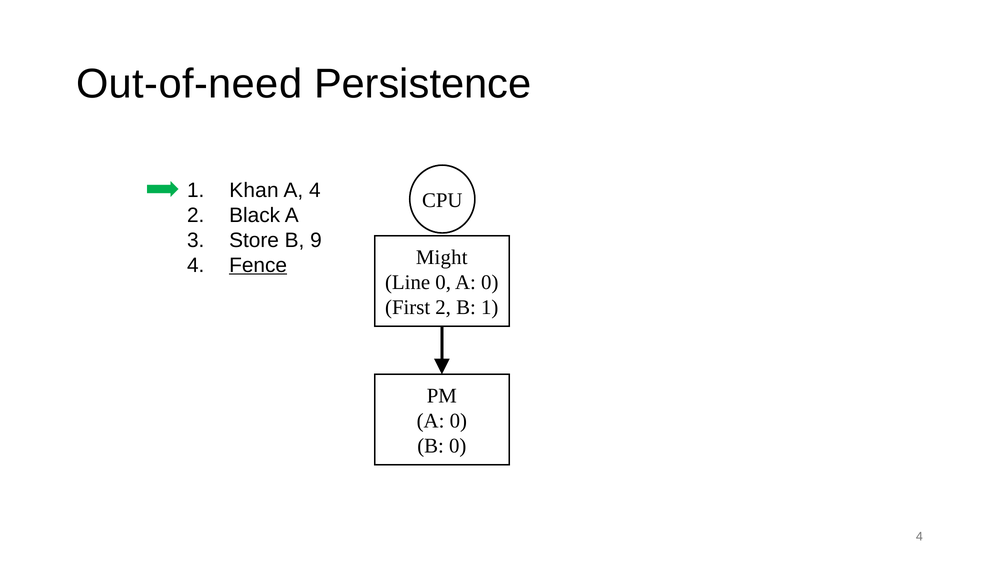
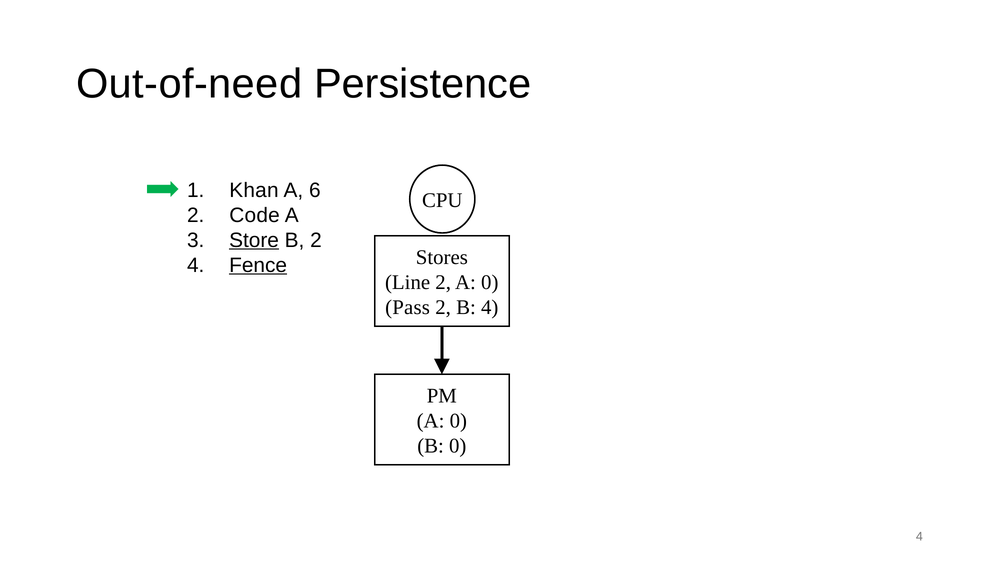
A 4: 4 -> 6 (315, 190)
Black: Black -> Code (255, 215)
Store underline: none -> present (254, 240)
B 9: 9 -> 2 (316, 240)
Might: Might -> Stores (442, 257)
Line 0: 0 -> 2 (443, 282)
First: First -> Pass (408, 307)
B 1: 1 -> 4 (490, 307)
